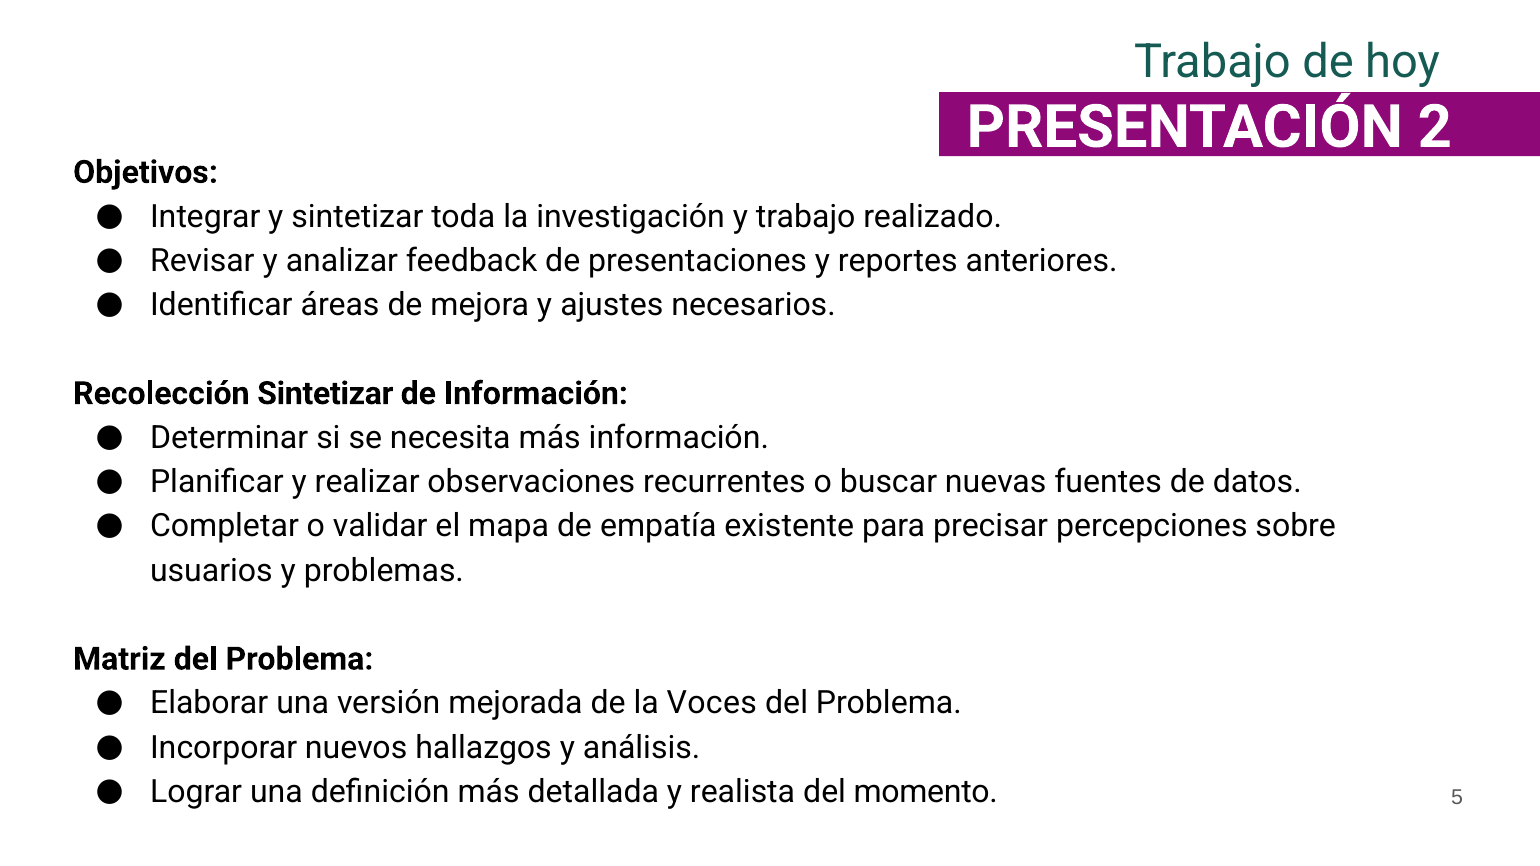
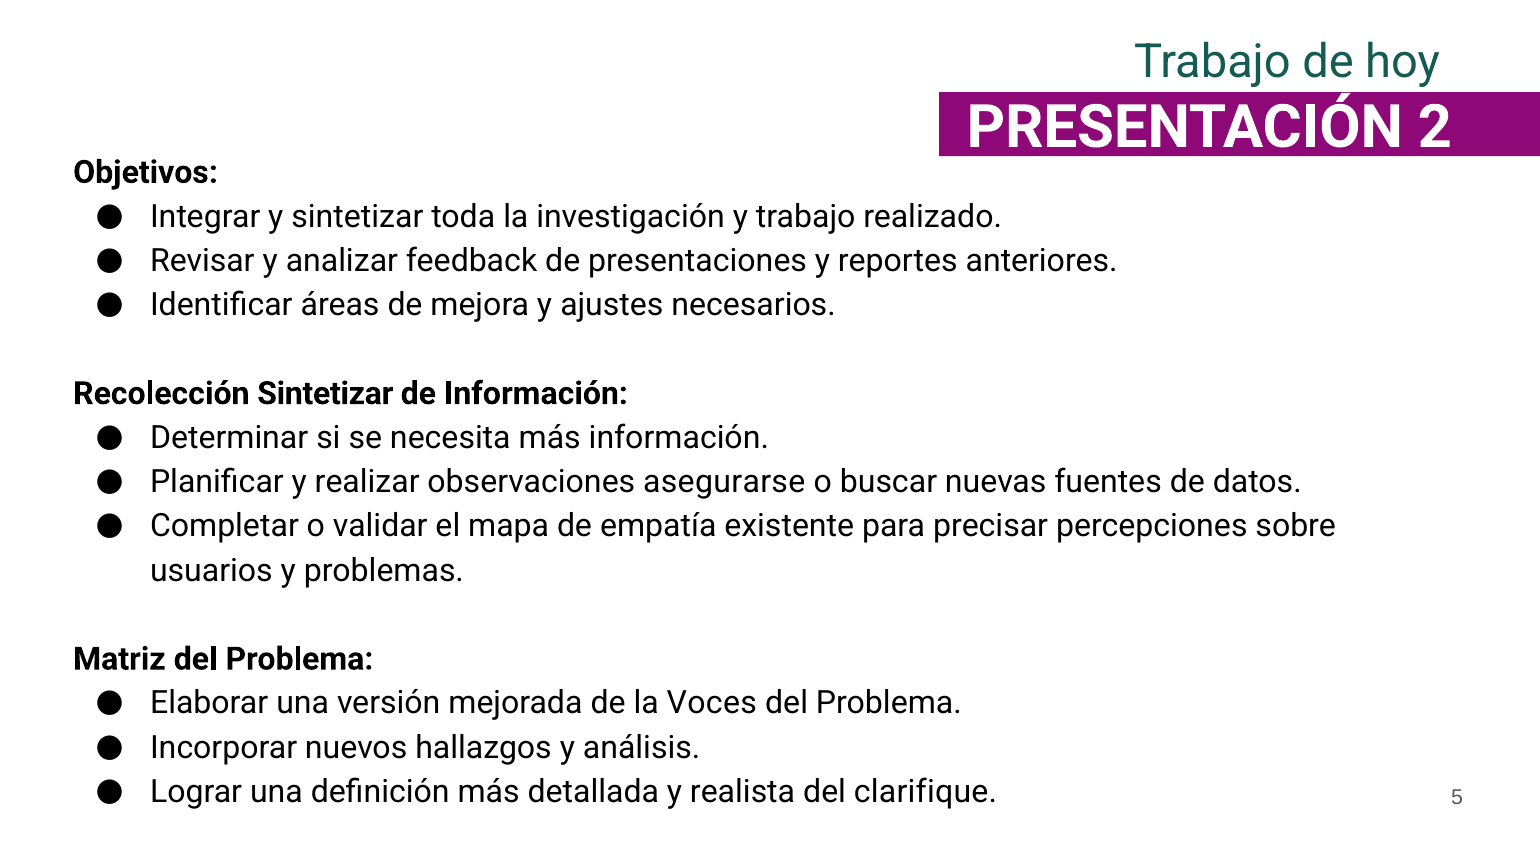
recurrentes: recurrentes -> asegurarse (724, 482)
momento: momento -> clarifique (925, 792)
